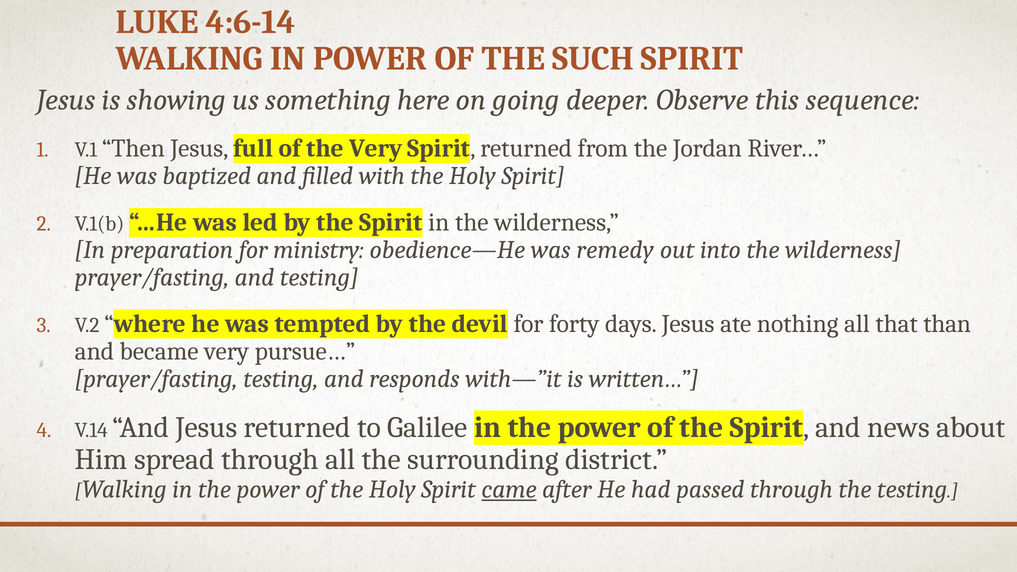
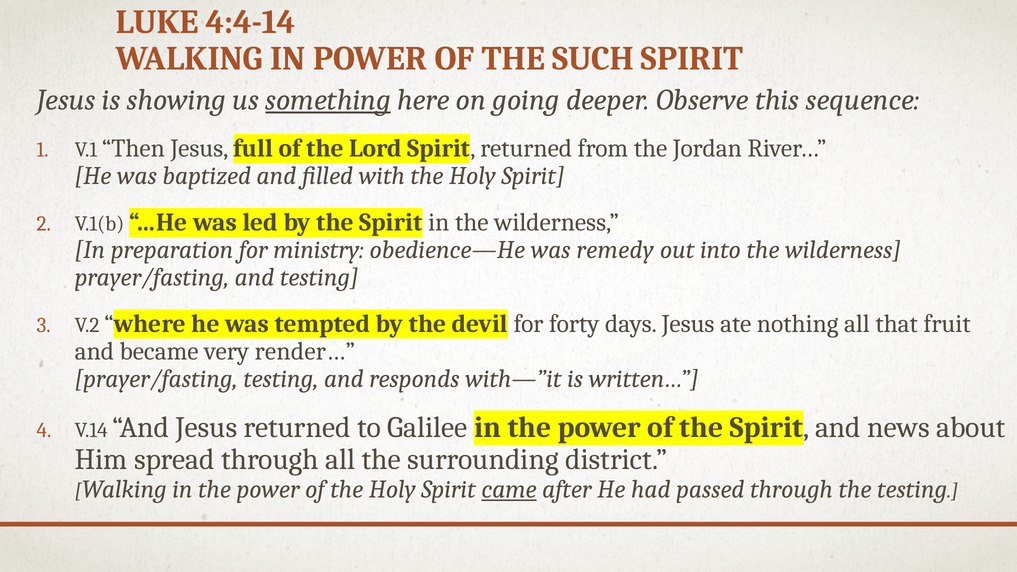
4:6-14: 4:6-14 -> 4:4-14 (251, 22)
something underline: none -> present (328, 100)
the Very: Very -> Lord (376, 149)
than: than -> fruit (947, 324)
pursue…: pursue… -> render… (305, 351)
